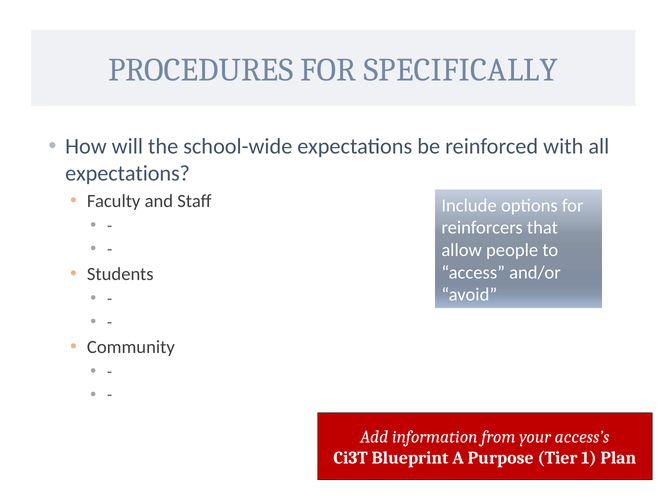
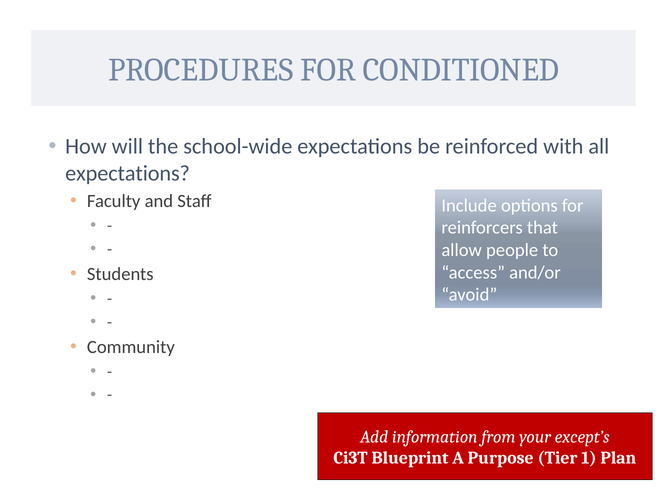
SPECIFICALLY: SPECIFICALLY -> CONDITIONED (461, 70)
access’s: access’s -> except’s (582, 437)
